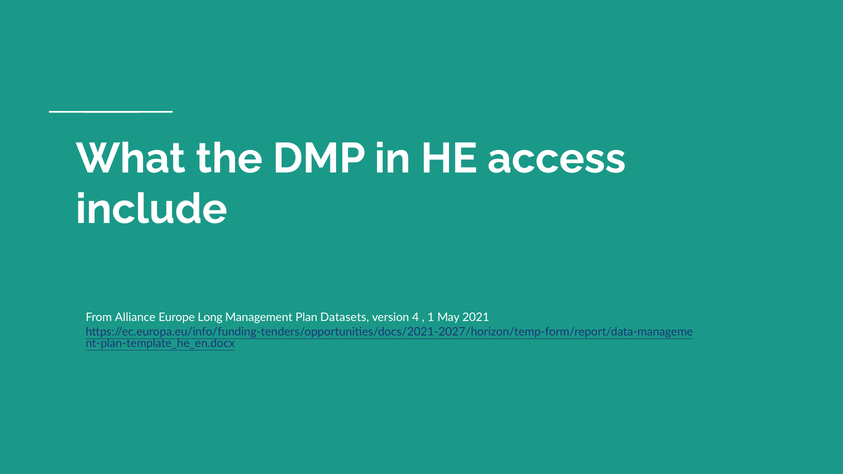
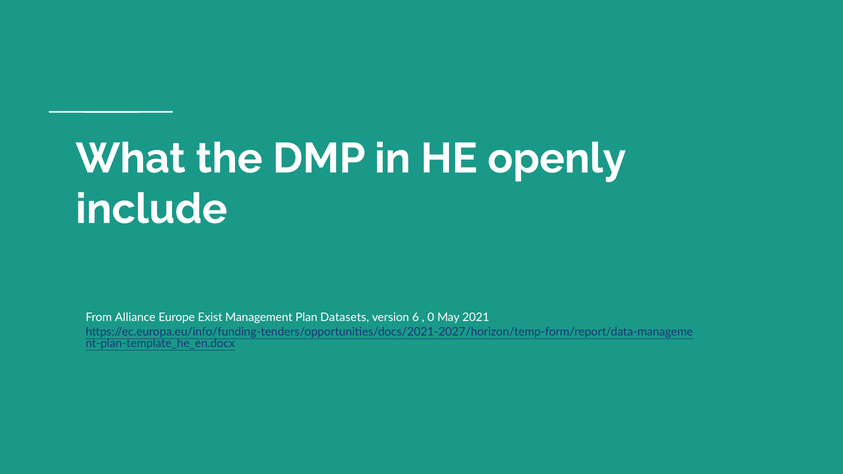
access: access -> openly (557, 159)
Long: Long -> Exist (210, 318)
4: 4 -> 6 (416, 318)
1: 1 -> 0 (431, 318)
